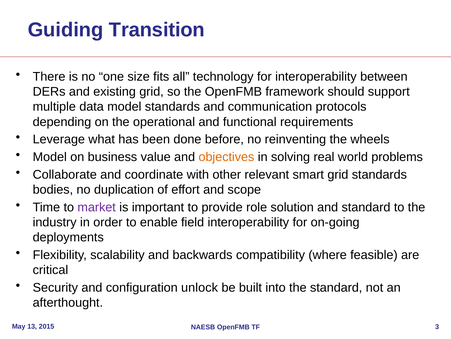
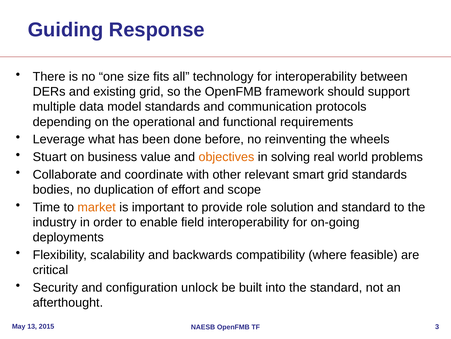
Transition: Transition -> Response (157, 30)
Model: Model -> Stuart (50, 157)
market colour: purple -> orange (97, 207)
